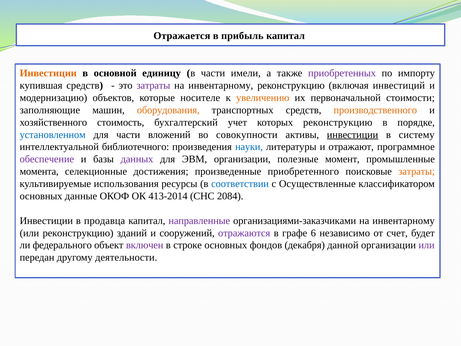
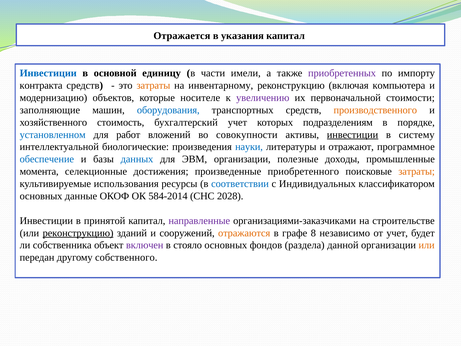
прибыль: прибыль -> указания (242, 36)
Инвестиции colour: orange -> blue (48, 73)
купившая: купившая -> контракта (41, 85)
затраты colour: purple -> orange (153, 85)
инвестиций: инвестиций -> компьютера (399, 85)
увеличению colour: orange -> purple (263, 98)
оборудования colour: orange -> blue (168, 110)
которых реконструкцию: реконструкцию -> подразделениям (338, 122)
для части: части -> работ (128, 135)
библиотечного: библиотечного -> биологические (136, 147)
обеспечение colour: purple -> blue (47, 159)
данных colour: purple -> blue (137, 159)
момент: момент -> доходы (342, 159)
Осуществленные: Осуществленные -> Индивидуальных (317, 184)
413-2014: 413-2014 -> 584-2014 (168, 196)
2084: 2084 -> 2028 (230, 196)
продавца: продавца -> принятой (105, 221)
организациями-заказчиками на инвентарному: инвентарному -> строительстве (404, 221)
реконструкцию underline: none -> present (78, 233)
отражаются colour: purple -> orange (244, 233)
6: 6 -> 8 (313, 233)
от счет: счет -> учет (397, 233)
федерального: федерального -> собственника (62, 245)
строке: строке -> стояло (188, 245)
декабря: декабря -> раздела (305, 245)
или colour: purple -> orange (427, 245)
деятельности: деятельности -> собственного (126, 257)
